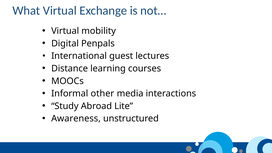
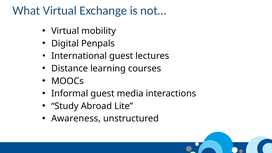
Informal other: other -> guest (102, 94)
